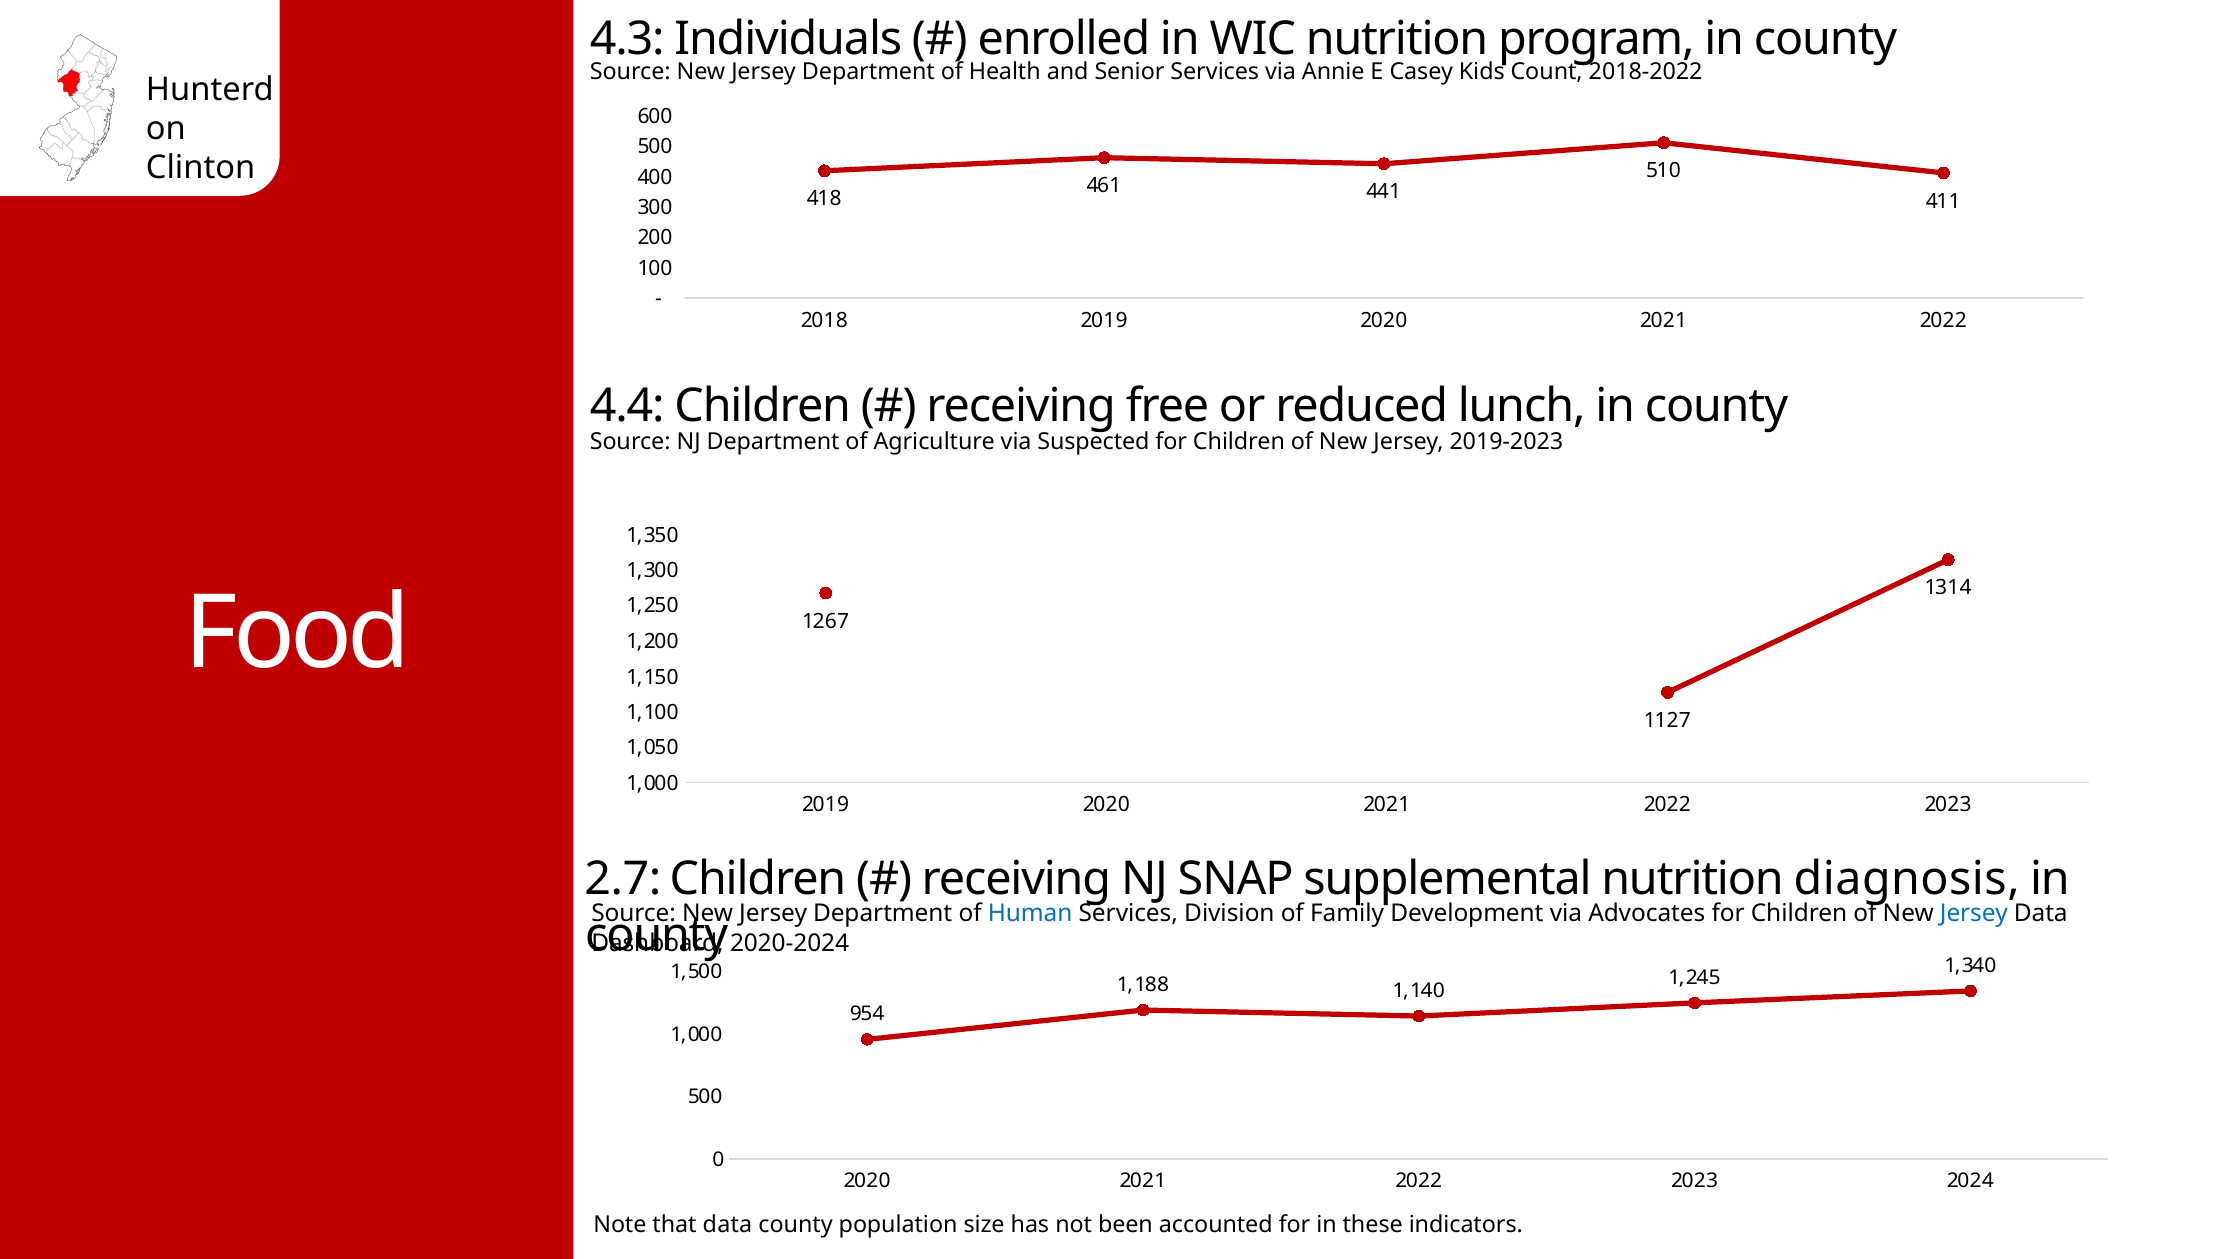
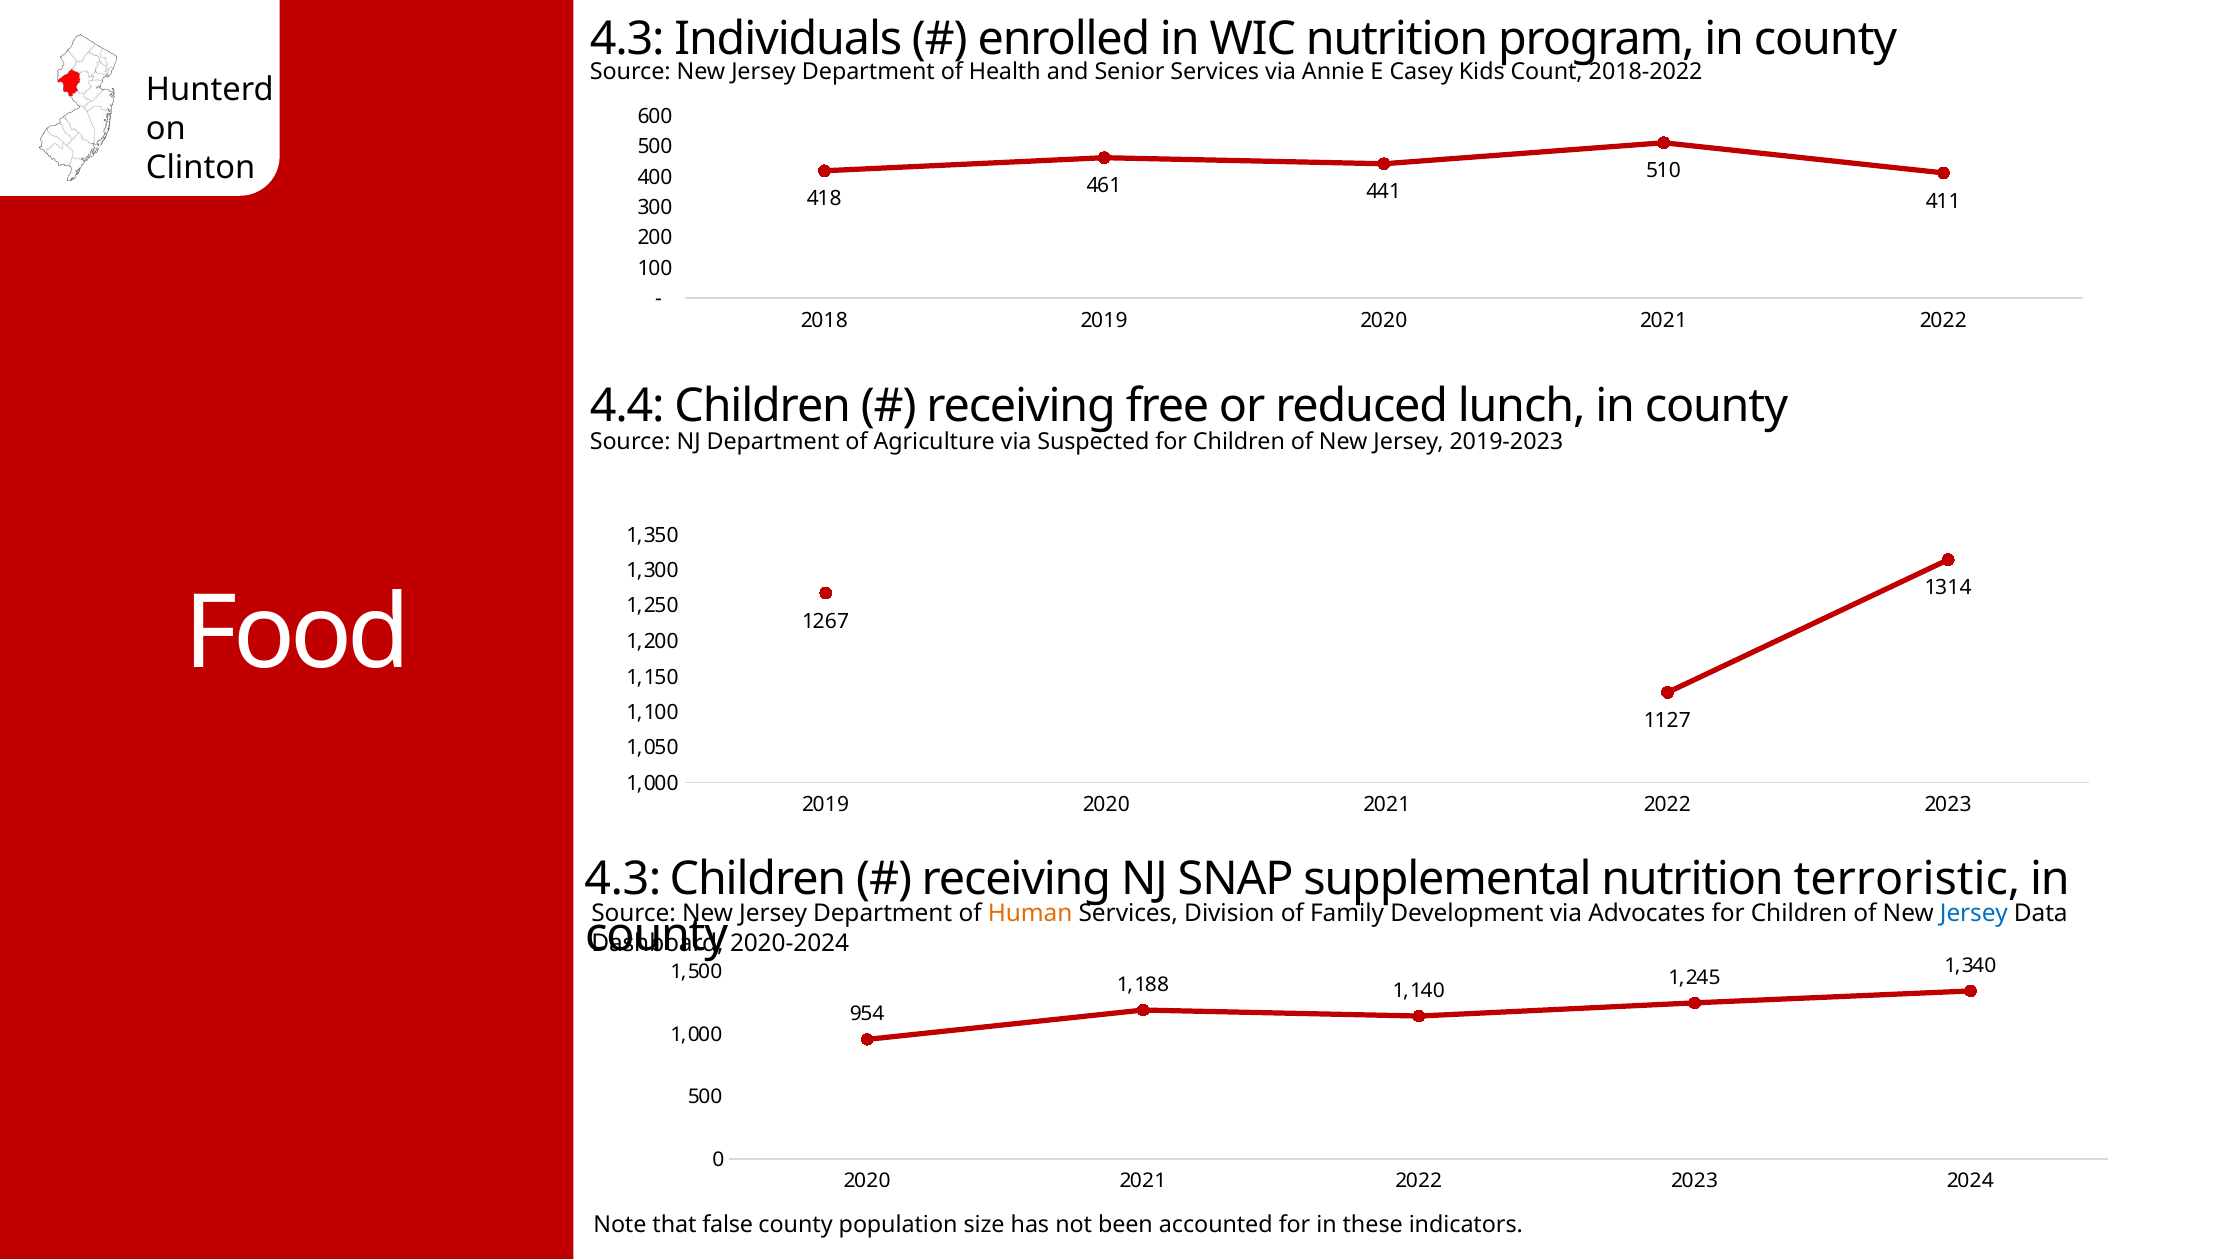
2.7: 2.7 -> 4.3 (623, 879)
diagnosis: diagnosis -> terroristic (1907, 879)
Human colour: blue -> orange (1030, 914)
that data: data -> false (728, 1225)
